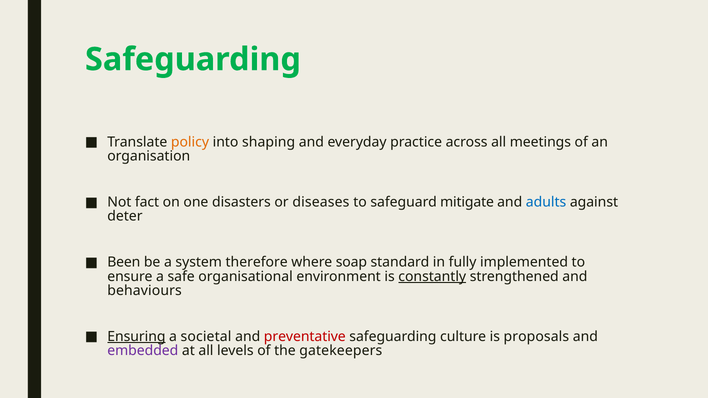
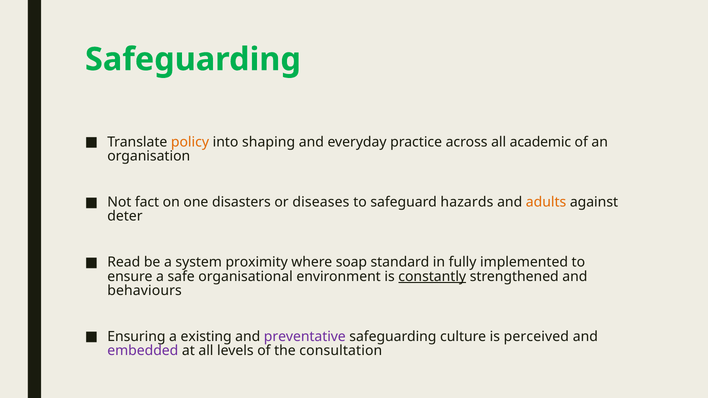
meetings: meetings -> academic (540, 142)
mitigate: mitigate -> hazards (467, 202)
adults colour: blue -> orange (546, 202)
Been: Been -> Read (124, 262)
therefore: therefore -> proximity (257, 262)
Ensuring underline: present -> none (136, 337)
societal: societal -> existing (206, 337)
preventative colour: red -> purple (305, 337)
proposals: proposals -> perceived (536, 337)
gatekeepers: gatekeepers -> consultation (341, 351)
